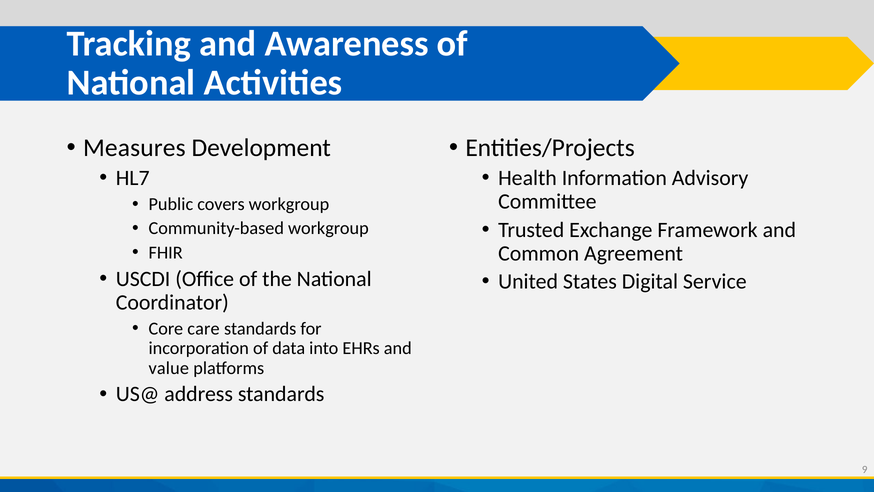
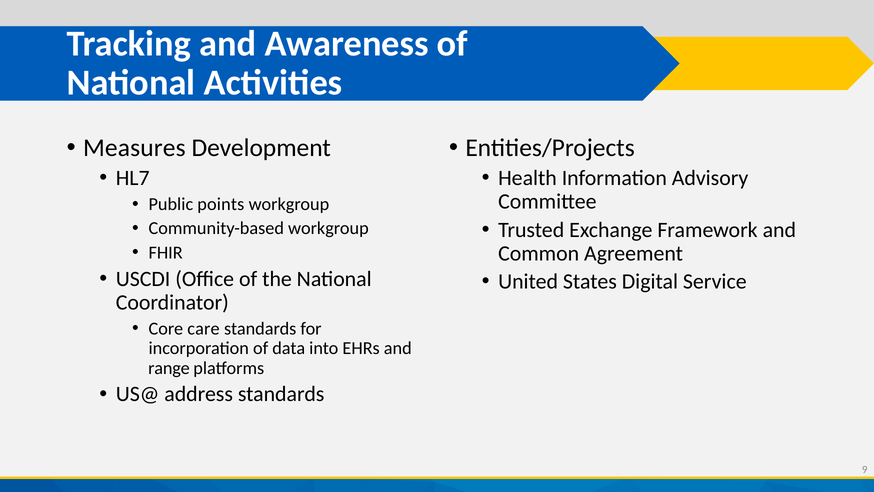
covers: covers -> points (221, 204)
value: value -> range (169, 368)
